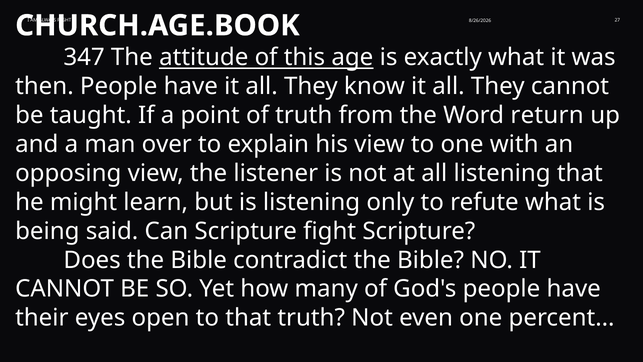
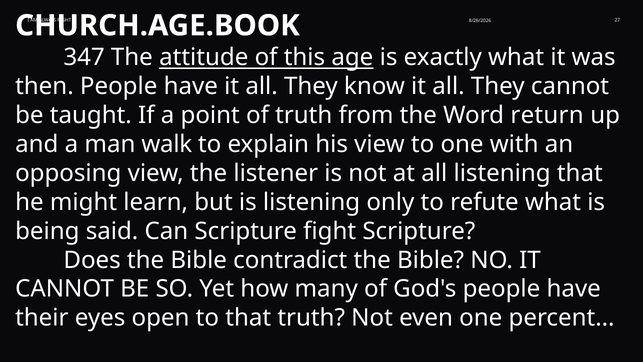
over: over -> walk (167, 144)
